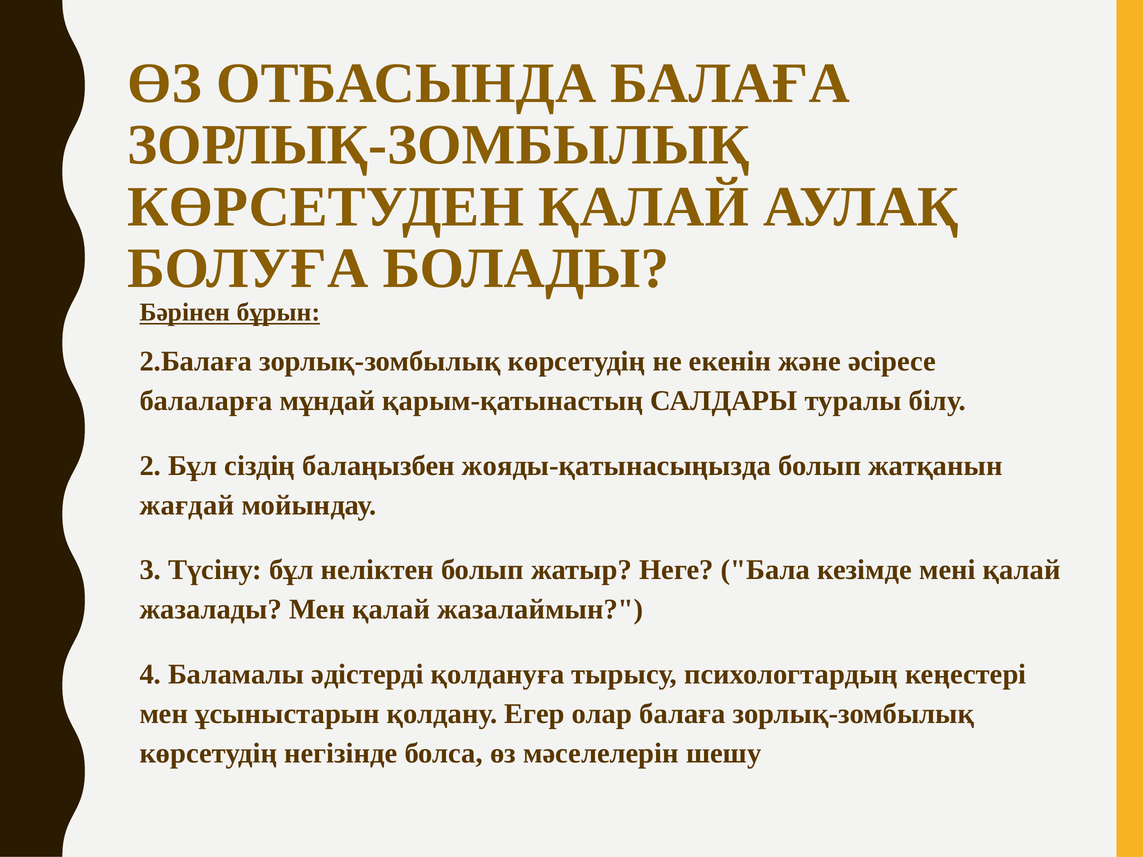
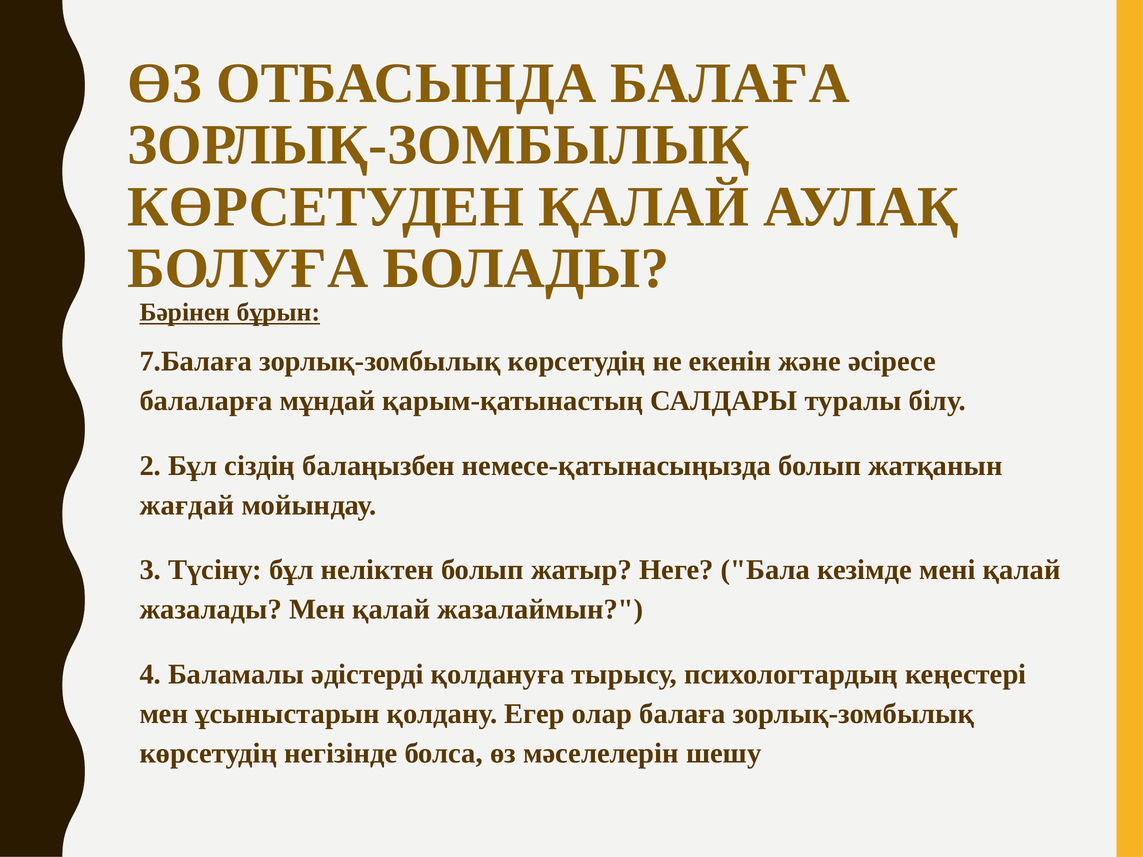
2.Балаға: 2.Балаға -> 7.Балаға (196, 362)
жояды-қатынасыңызда: жояды-қатынасыңызда -> немесе-қатынасыңызда (616, 466)
